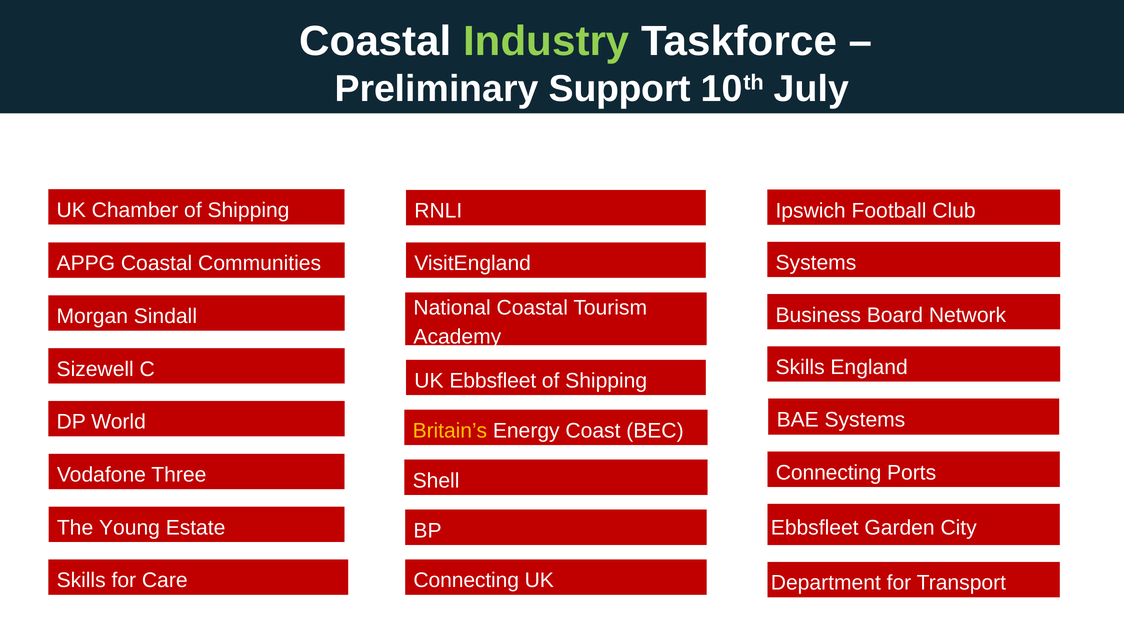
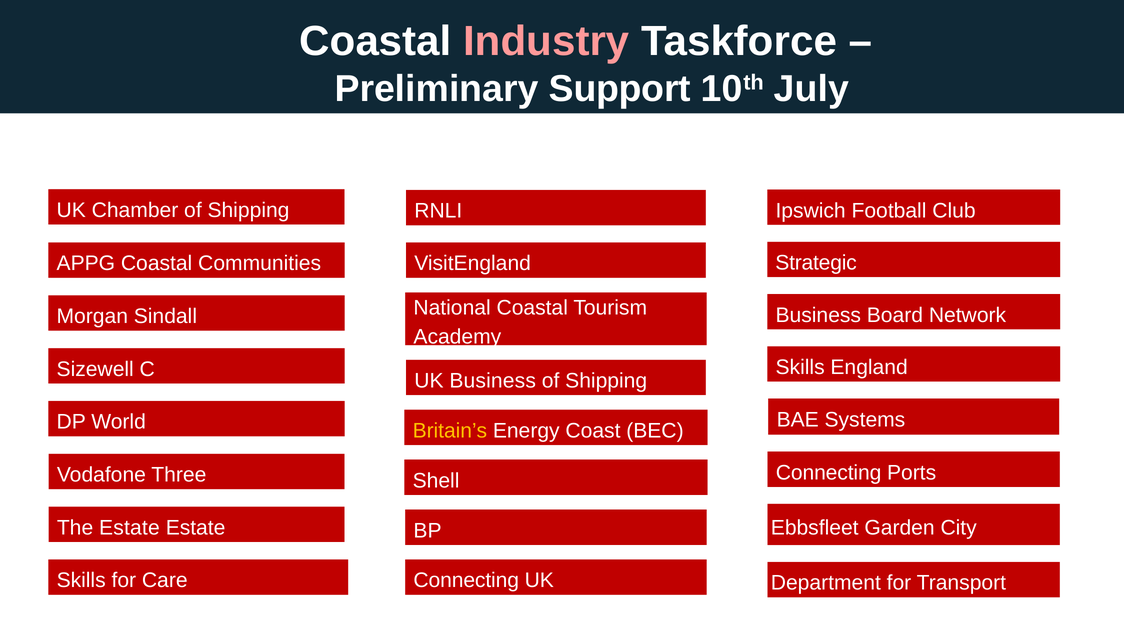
Industry colour: light green -> pink (546, 41)
Systems: Systems -> Strategic (816, 263)
UK Ebbsfleet: Ebbsfleet -> Business (493, 381)
The Young: Young -> Estate (129, 528)
